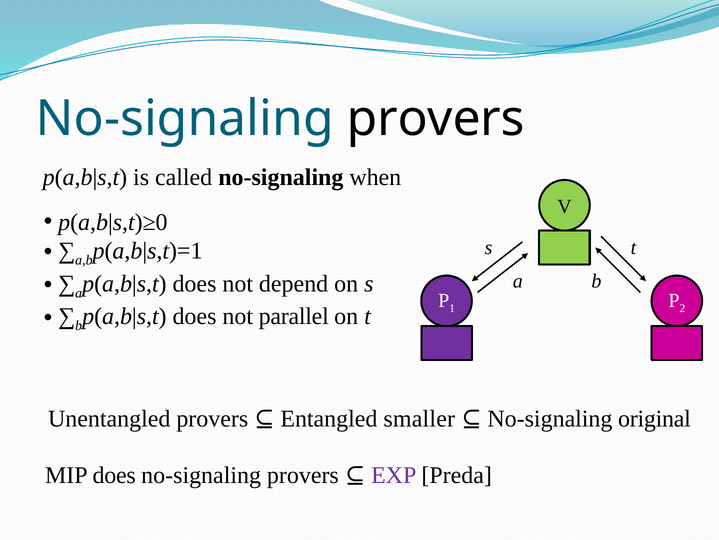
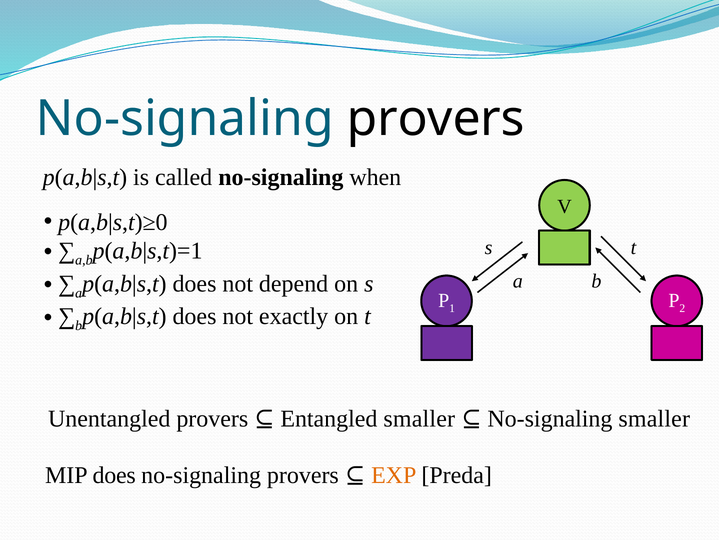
parallel: parallel -> exactly (294, 316)
No-signaling original: original -> smaller (654, 418)
EXP colour: purple -> orange (394, 475)
